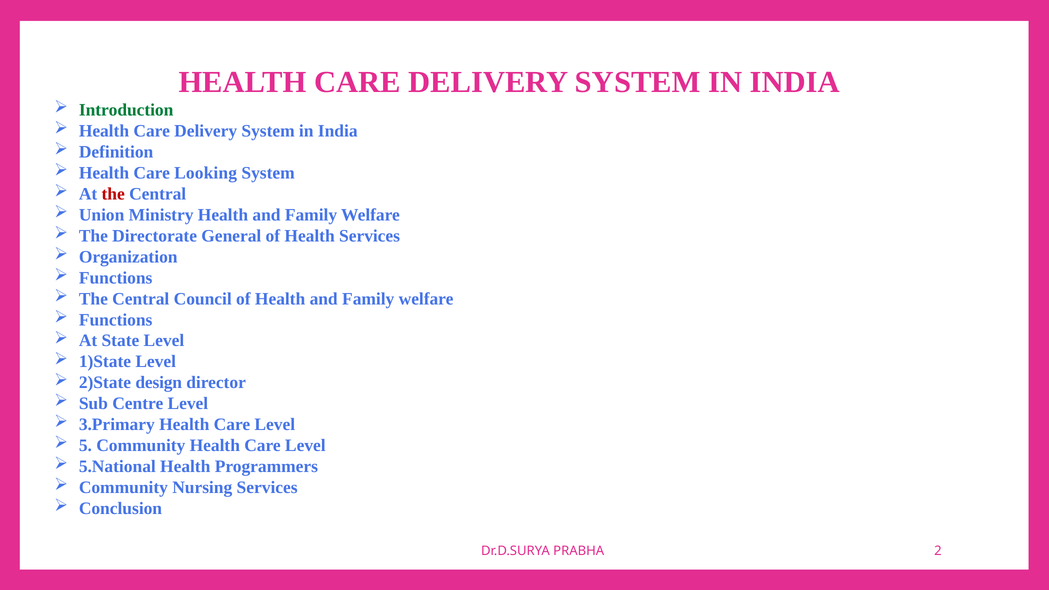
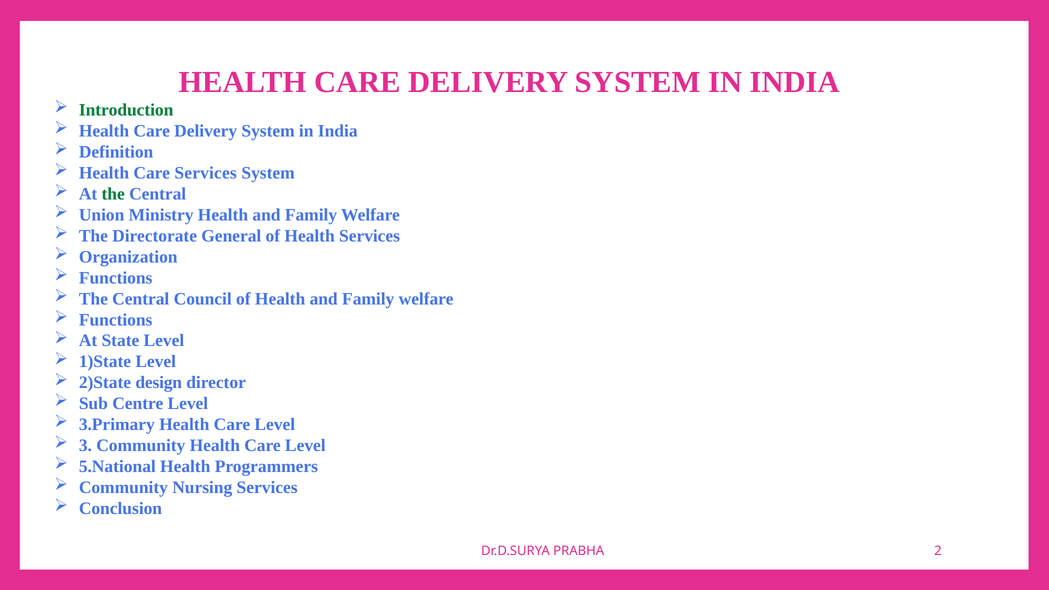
Care Looking: Looking -> Services (206, 173)
the colour: red -> green (113, 194)
5: 5 -> 3 (85, 446)
